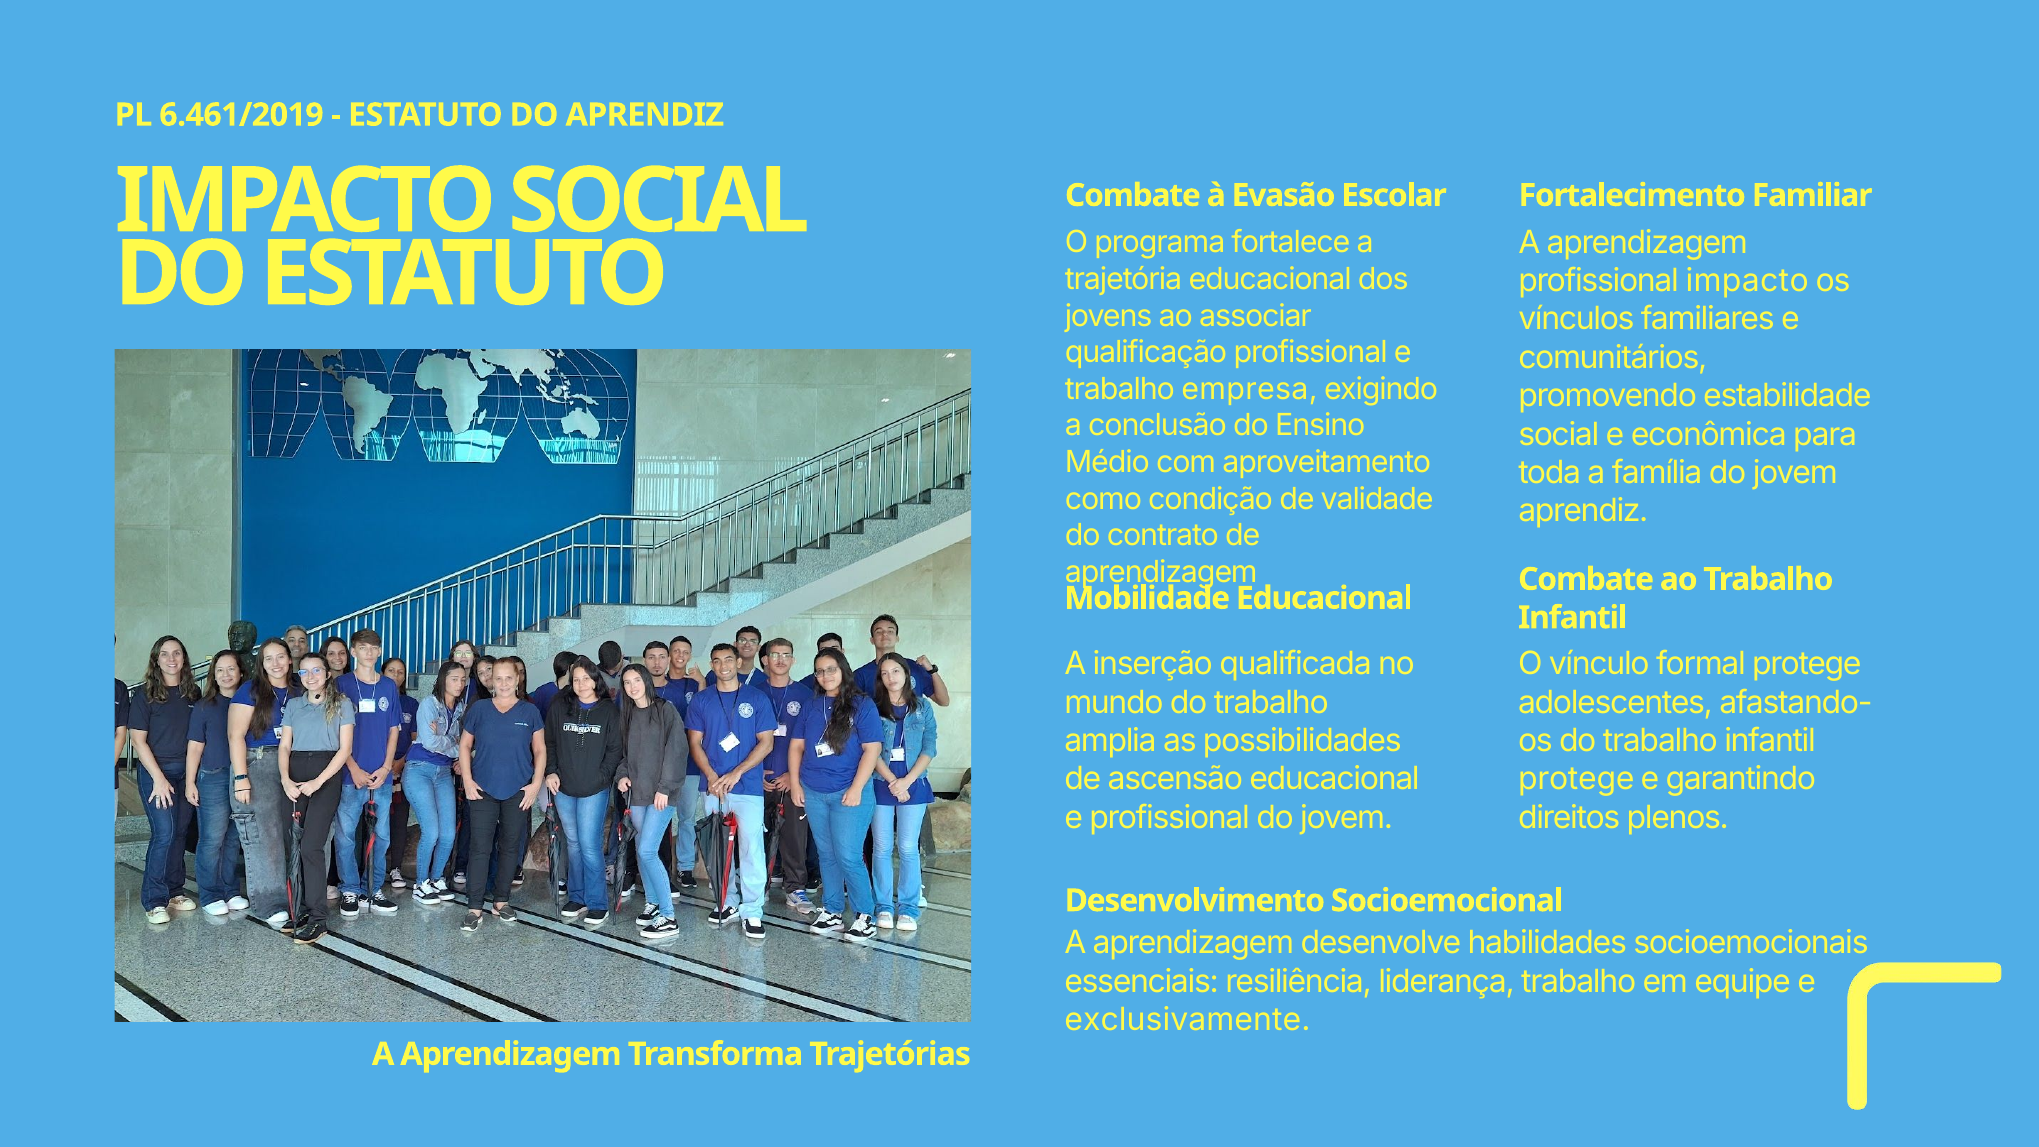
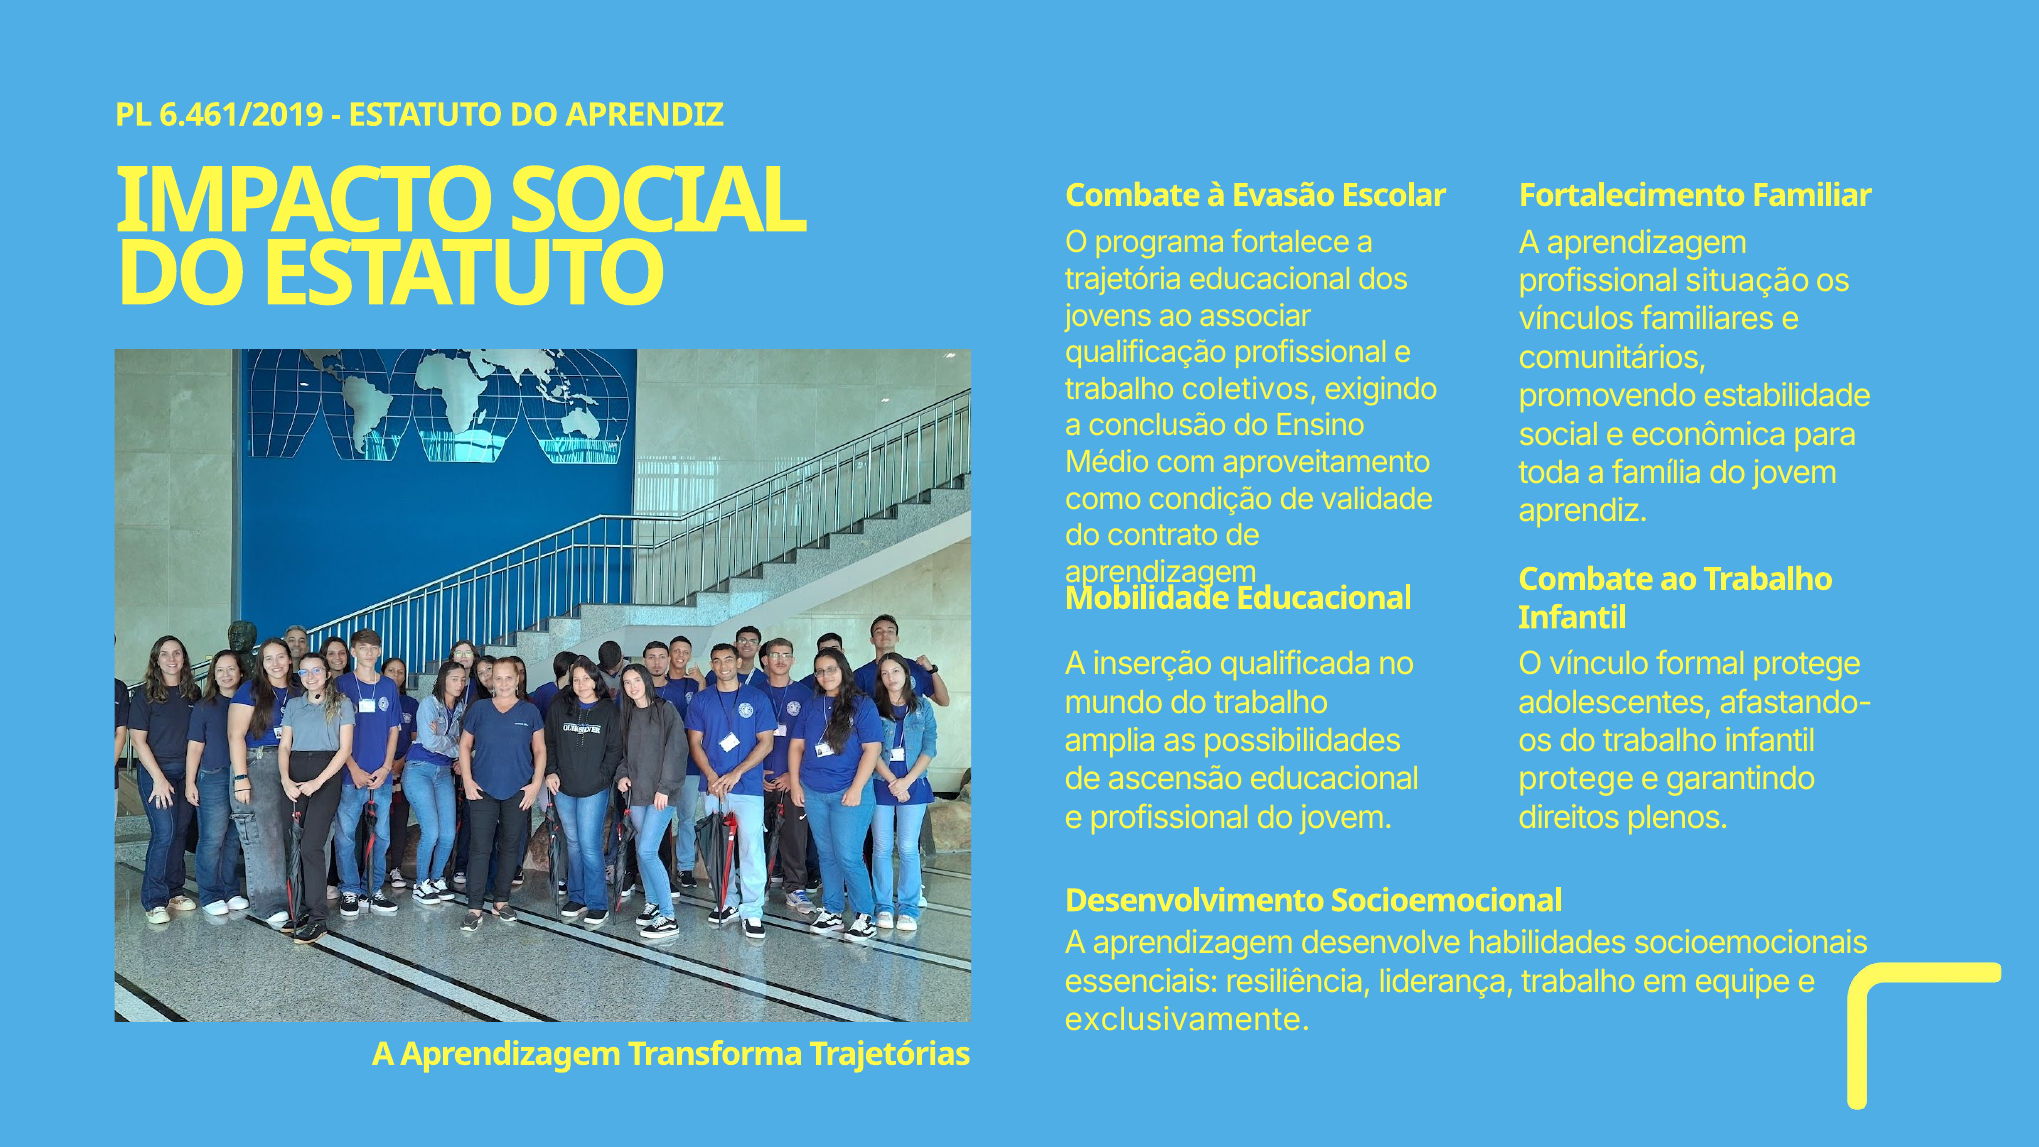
profissional impacto: impacto -> situação (1747, 281)
empresa: empresa -> coletivos (1250, 389)
